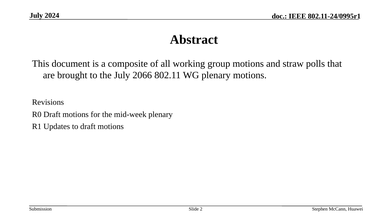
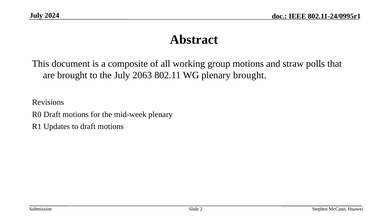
2066: 2066 -> 2063 (142, 75)
plenary motions: motions -> brought (250, 75)
